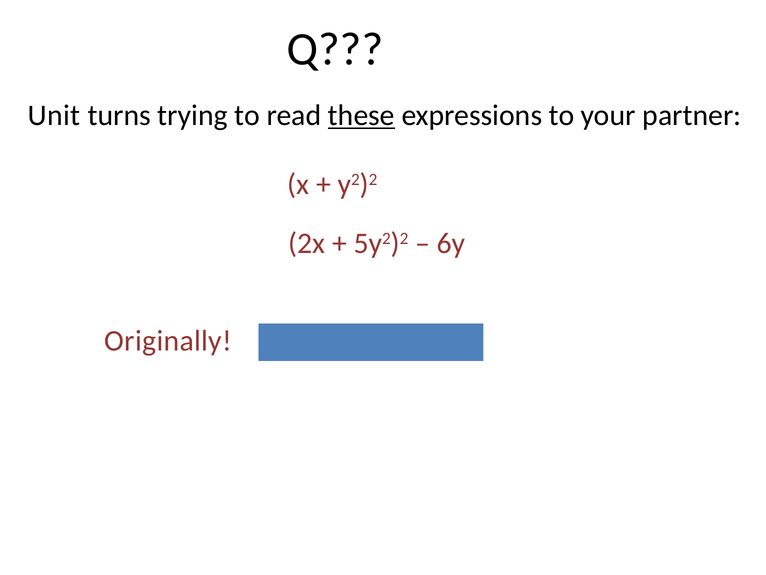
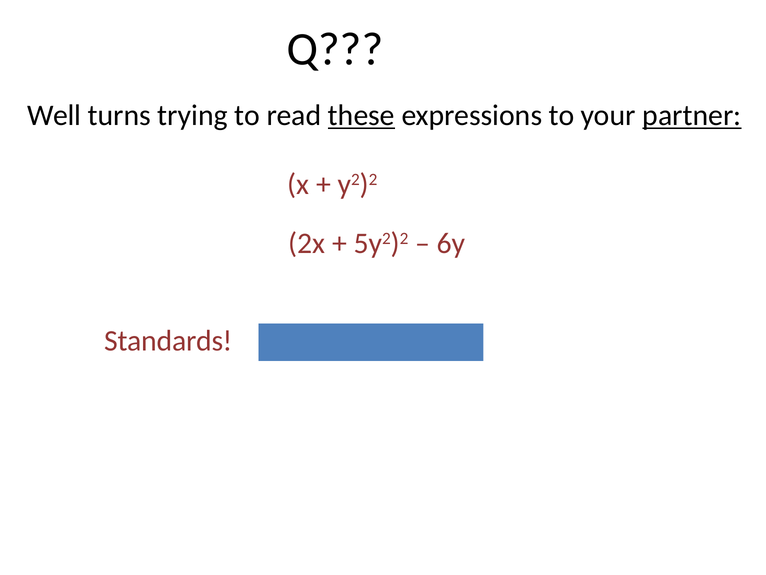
Unit: Unit -> Well (54, 115)
partner underline: none -> present (692, 115)
Originally: Originally -> Standards (168, 340)
